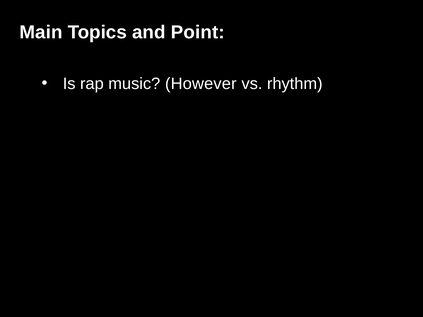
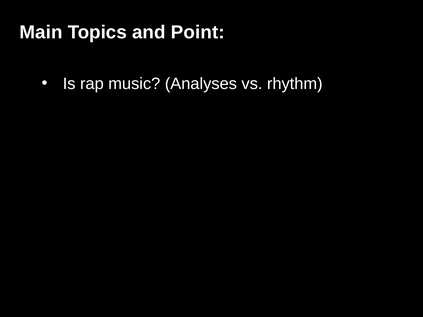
However: However -> Analyses (201, 84)
